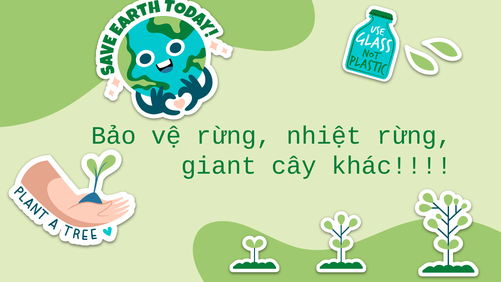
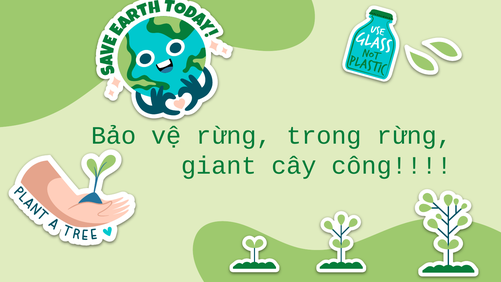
nhiệt: nhiệt -> trong (324, 135)
khác: khác -> công (392, 166)
